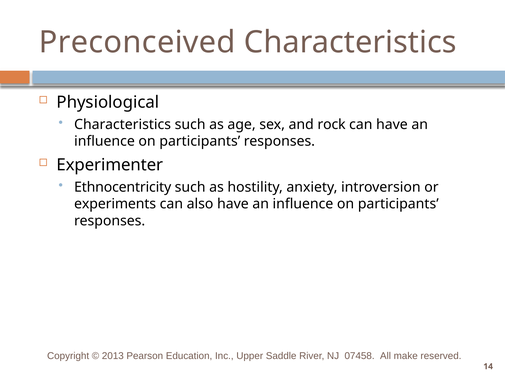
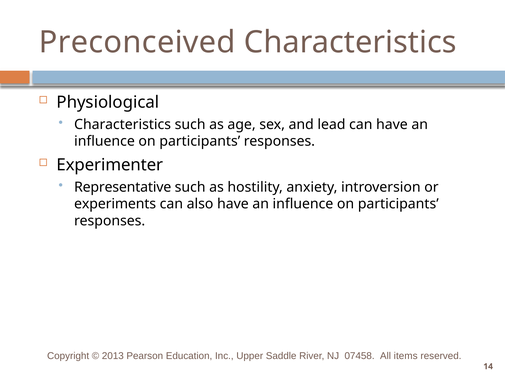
rock: rock -> lead (331, 124)
Ethnocentricity: Ethnocentricity -> Representative (123, 187)
make: make -> items (406, 356)
